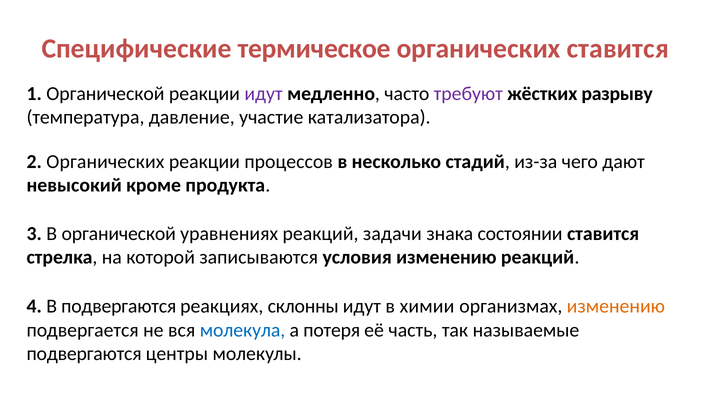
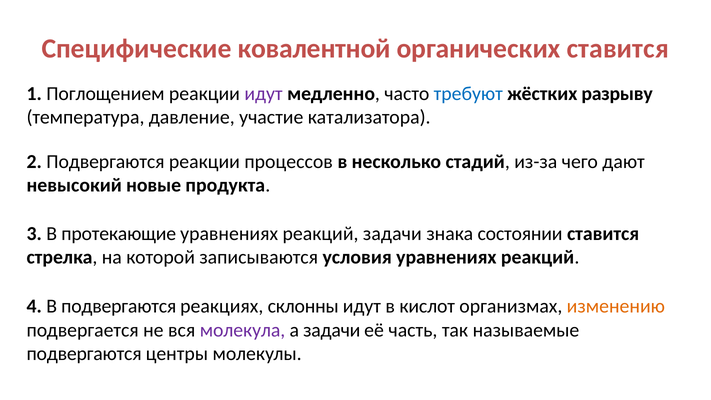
термическое: термическое -> ковалентной (314, 48)
1 Органической: Органической -> Поглощением (105, 93)
требуют colour: purple -> blue (468, 93)
2 Органических: Органических -> Подвергаются (105, 162)
кроме: кроме -> новые (154, 185)
В органической: органической -> протекающие (119, 233)
условия изменению: изменению -> уравнениях (446, 257)
химии: химии -> кислот (427, 306)
молекула colour: blue -> purple (243, 330)
а потеря: потеря -> задачи (332, 330)
